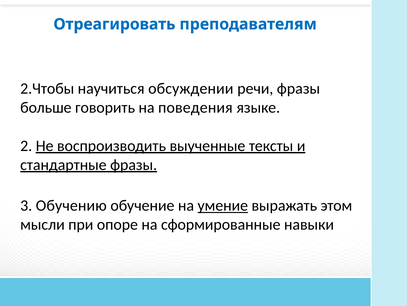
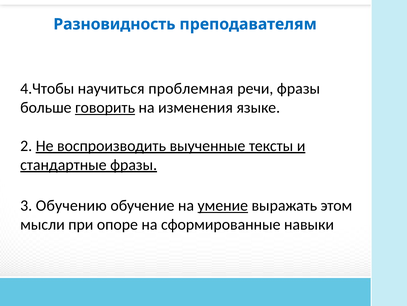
Отреагировать: Отреагировать -> Разновидность (114, 24)
2.Чтобы: 2.Чтобы -> 4.Чтобы (47, 88)
обсуждении: обсуждении -> проблемная (191, 88)
говорить underline: none -> present (105, 107)
поведения: поведения -> изменения (195, 107)
